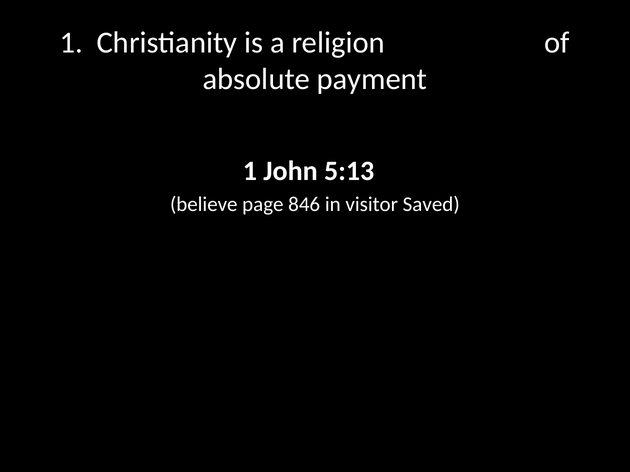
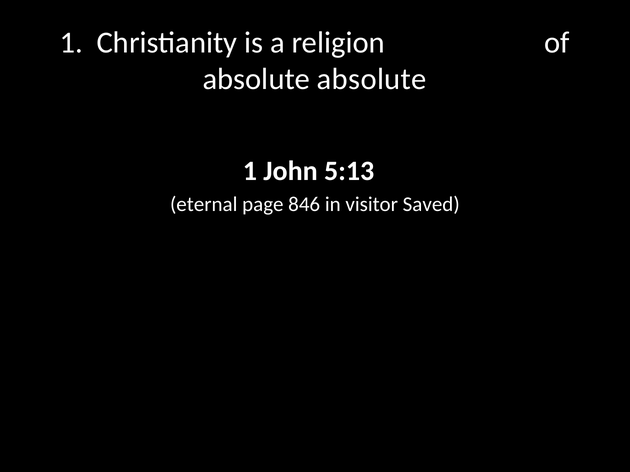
absolute payment: payment -> absolute (372, 79)
believe: believe -> eternal (204, 204)
